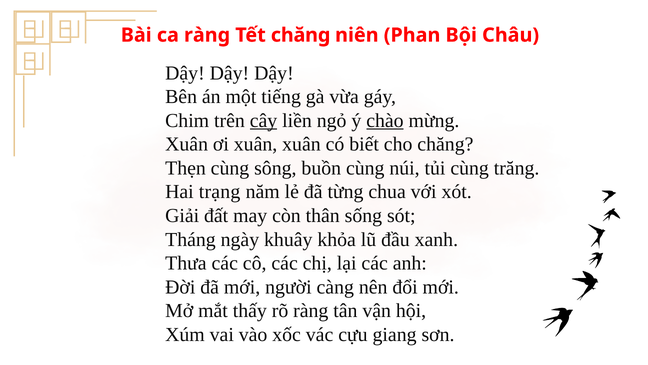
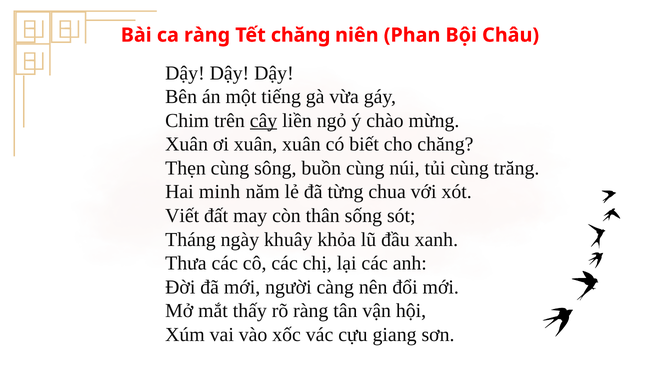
chào underline: present -> none (385, 120)
trạng: trạng -> minh (220, 192)
Giải: Giải -> Viết (182, 215)
